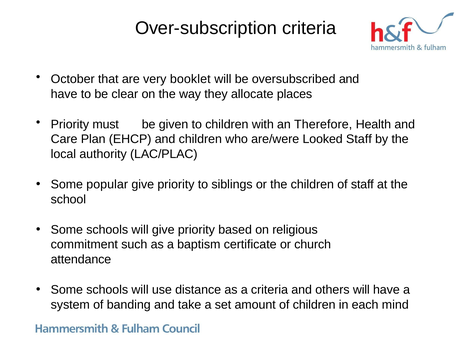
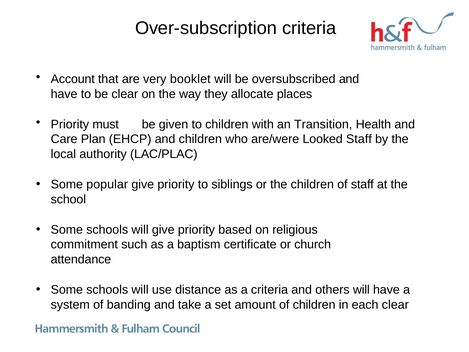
October: October -> Account (73, 79)
Therefore: Therefore -> Transition (323, 124)
each mind: mind -> clear (395, 304)
